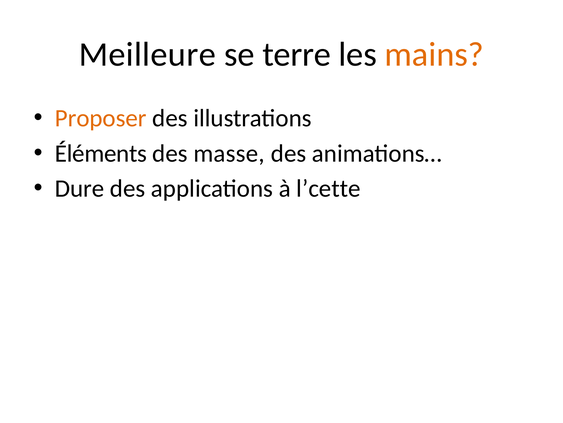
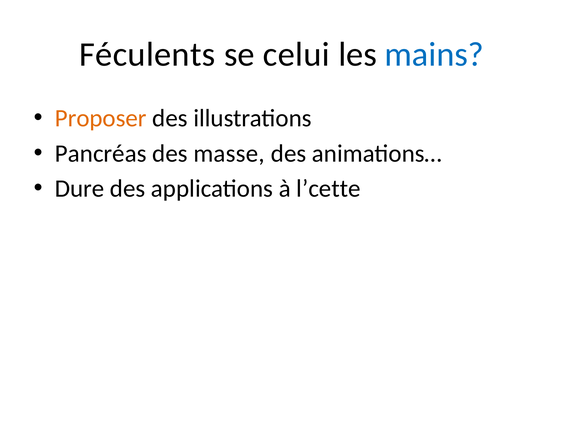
Meilleure: Meilleure -> Féculents (147, 55)
terre: terre -> celui (296, 55)
mains colour: orange -> blue (434, 55)
Éléments: Éléments -> Pancréas (101, 153)
